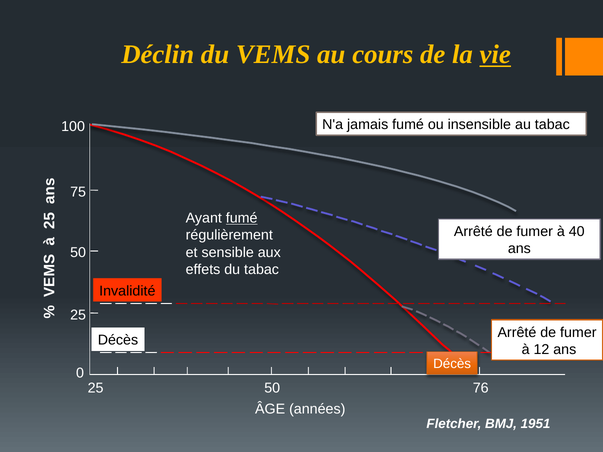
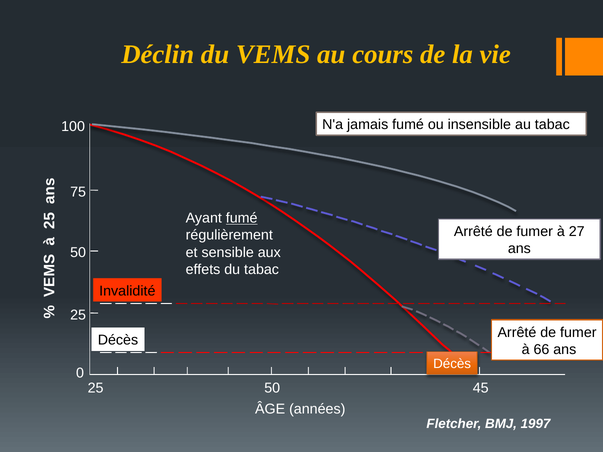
vie underline: present -> none (495, 55)
40: 40 -> 27 (577, 232)
12: 12 -> 66 (541, 350)
76: 76 -> 45 (481, 388)
1951: 1951 -> 1997 (536, 424)
